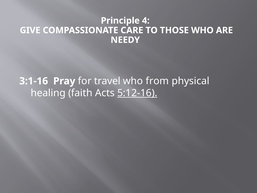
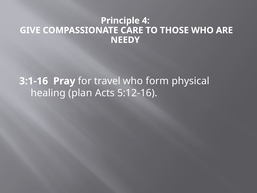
from: from -> form (157, 81)
faith: faith -> plan (80, 93)
5:12-16 underline: present -> none (137, 93)
